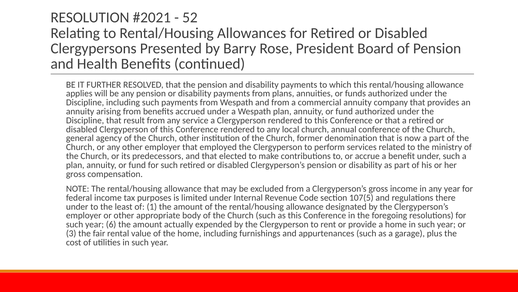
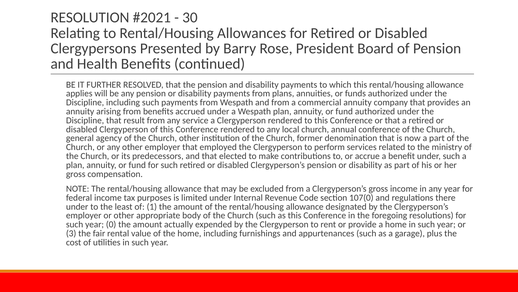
52: 52 -> 30 (190, 18)
107(5: 107(5 -> 107(0 (361, 197)
6: 6 -> 0 (111, 224)
